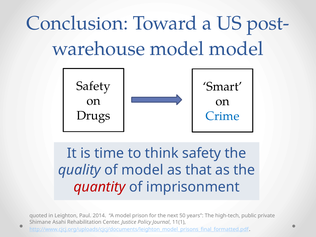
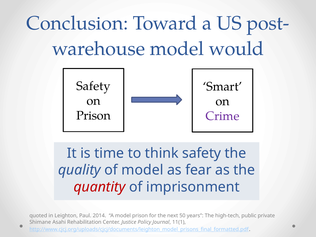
model model: model -> would (236, 49)
Drugs: Drugs -> Prison (94, 116)
Crime colour: blue -> purple (223, 116)
that: that -> fear (198, 170)
